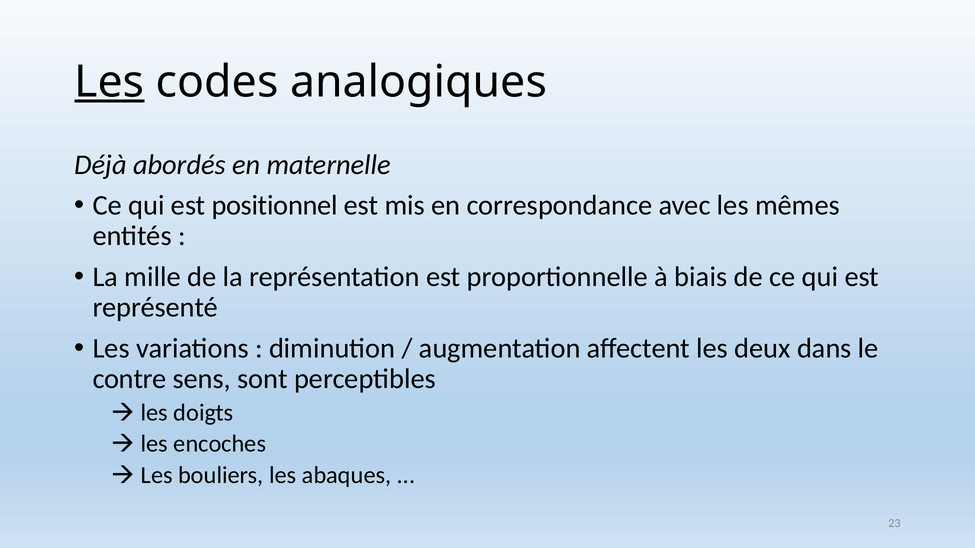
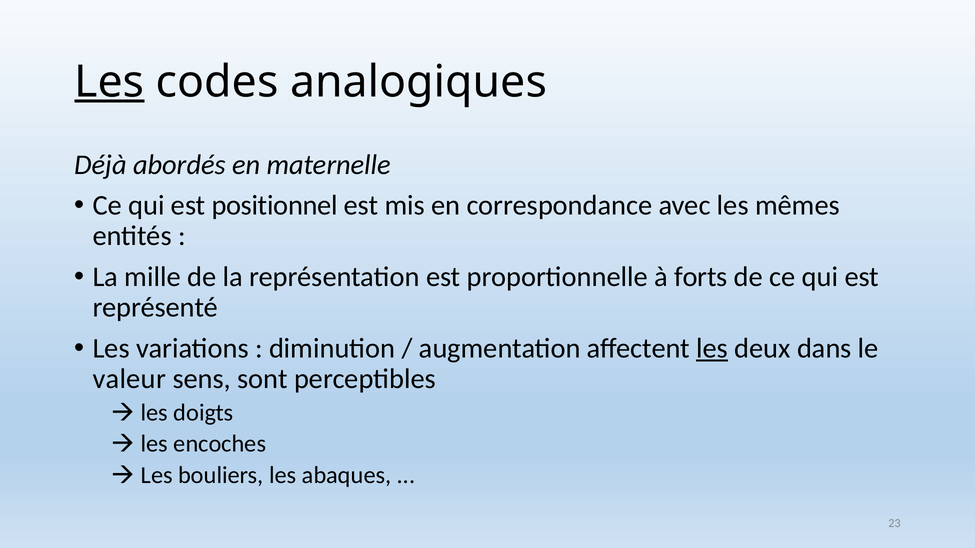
biais: biais -> forts (701, 277)
les underline: none -> present (712, 349)
contre: contre -> valeur (129, 379)
